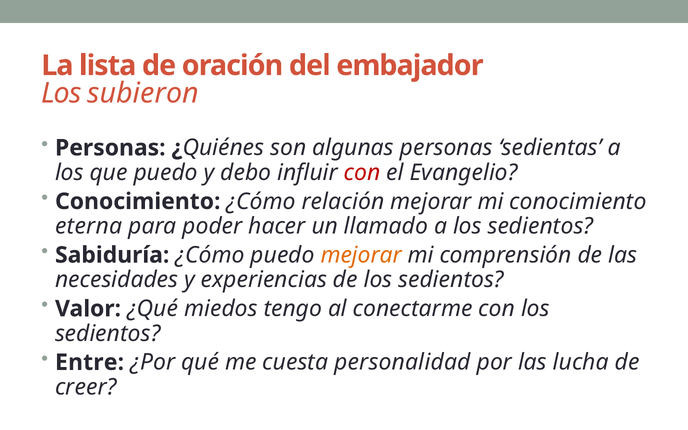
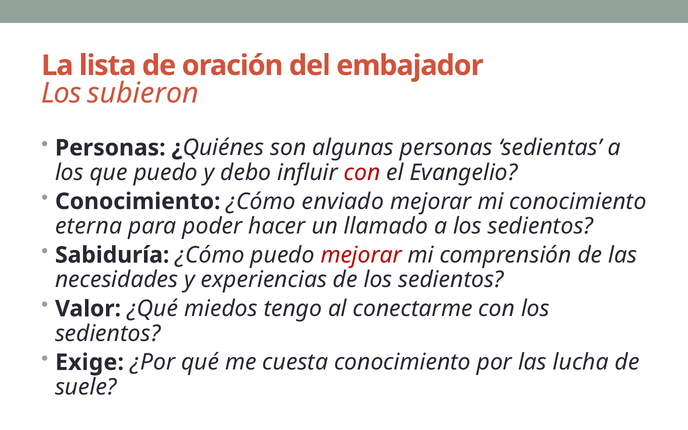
relación: relación -> enviado (343, 201)
mejorar colour: orange -> red (361, 255)
Entre: Entre -> Exige (90, 362)
cuesta personalidad: personalidad -> conocimiento (402, 362)
creer: creer -> suele (86, 387)
